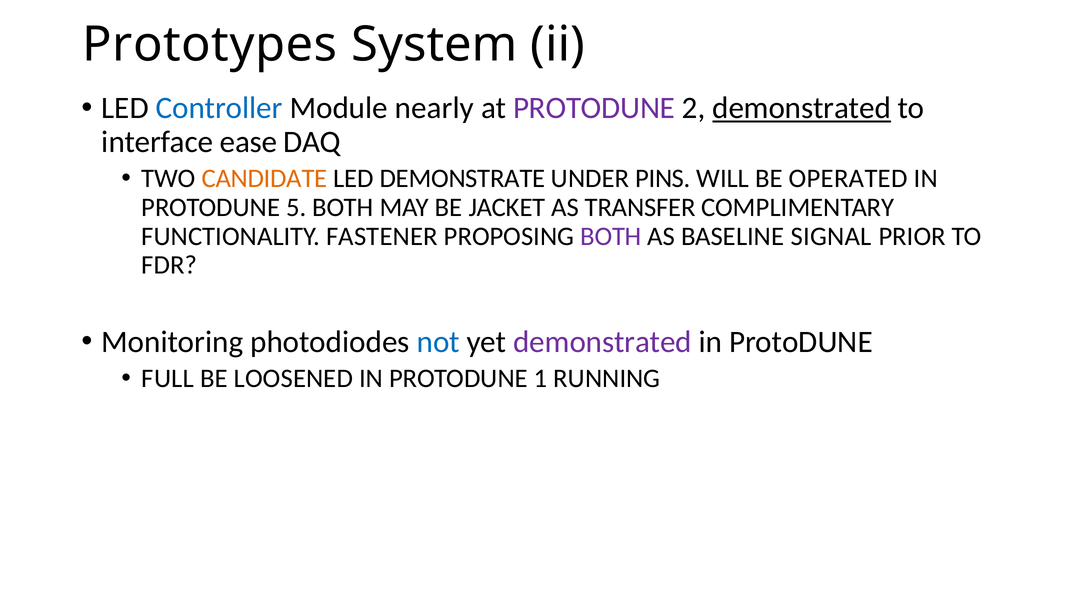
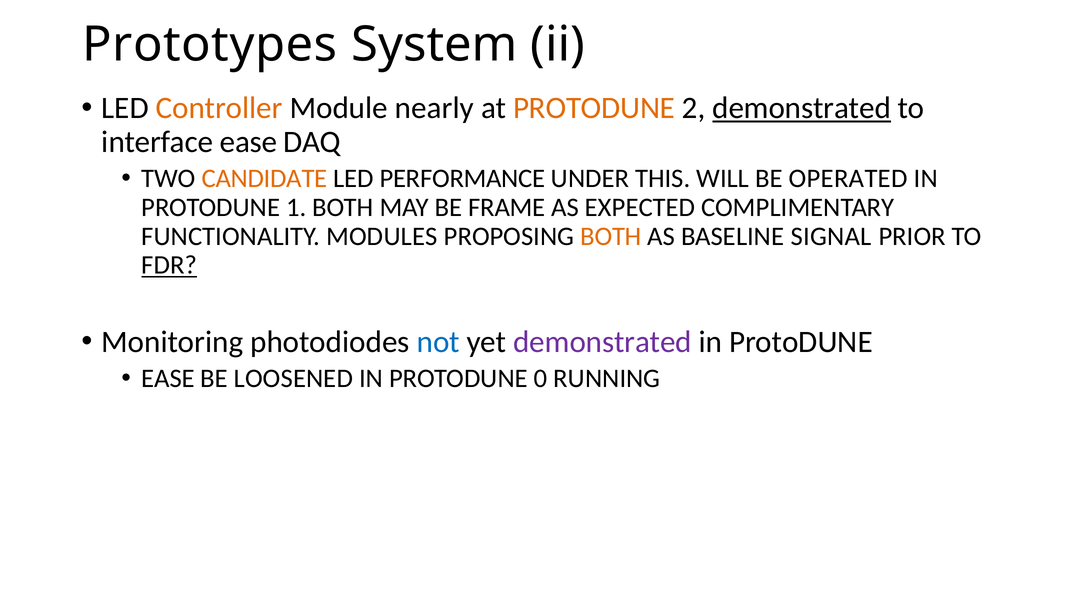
Controller colour: blue -> orange (219, 108)
PROTODUNE colour: purple -> orange (594, 108)
DEMONSTRATE: DEMONSTRATE -> PERFORMANCE (462, 179)
PINS: PINS -> THIS (663, 179)
5: 5 -> 1 (296, 207)
JACKET: JACKET -> FRAME (507, 207)
TRANSFER: TRANSFER -> EXPECTED (640, 207)
FASTENER: FASTENER -> MODULES (382, 236)
BOTH colour: purple -> orange (611, 236)
FDR underline: none -> present (169, 265)
FULL: FULL -> EASE (168, 378)
1: 1 -> 0 (541, 378)
